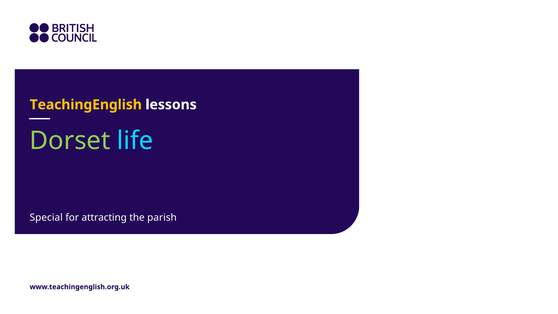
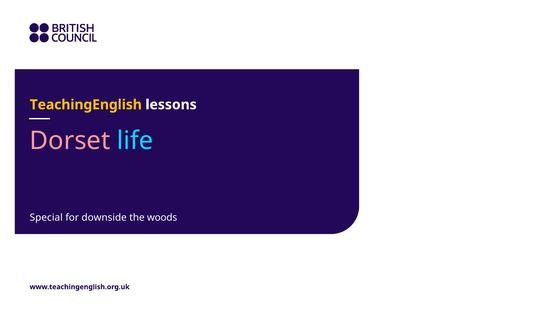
Dorset colour: light green -> pink (70, 141)
attracting: attracting -> downside (104, 218)
parish: parish -> woods (162, 218)
